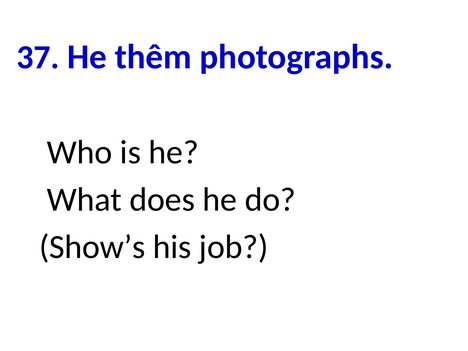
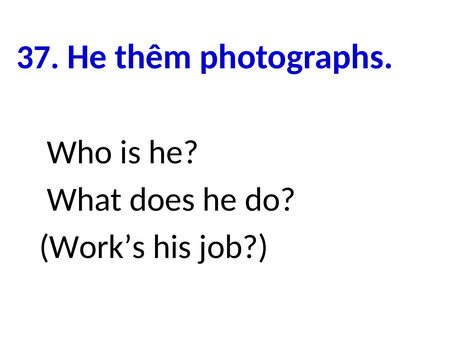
Show’s: Show’s -> Work’s (92, 247)
